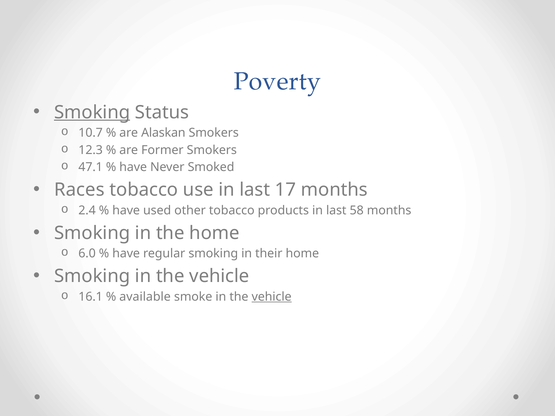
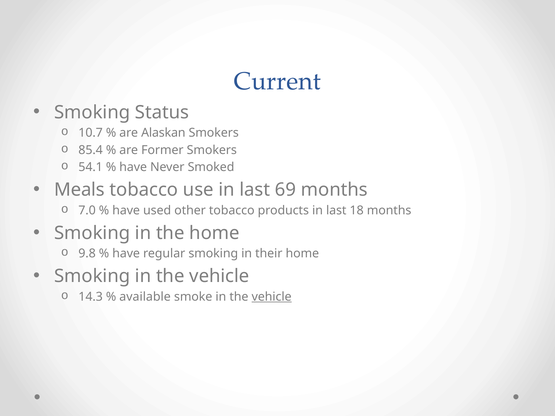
Poverty: Poverty -> Current (277, 81)
Smoking underline: present -> none (92, 112)
12.3: 12.3 -> 85.4 (91, 150)
47.1: 47.1 -> 54.1 (91, 167)
Races: Races -> Meals (79, 190)
17: 17 -> 69 (285, 190)
2.4: 2.4 -> 7.0 (87, 211)
58: 58 -> 18 (357, 211)
6.0: 6.0 -> 9.8 (87, 254)
16.1: 16.1 -> 14.3 (91, 297)
